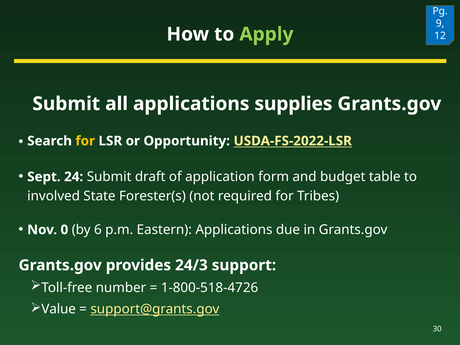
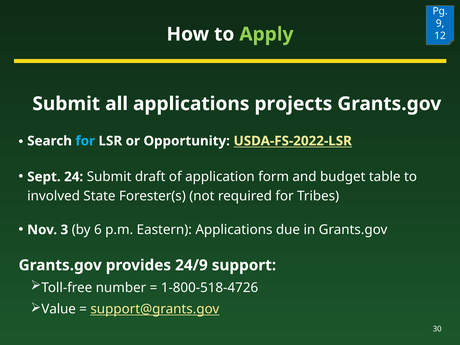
supplies: supplies -> projects (293, 104)
for colour: yellow -> light blue (85, 141)
0: 0 -> 3 (64, 230)
24/3: 24/3 -> 24/9 (191, 265)
